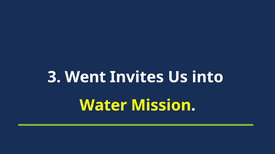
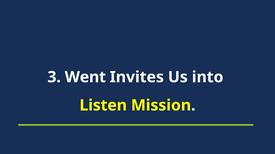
Water: Water -> Listen (103, 106)
